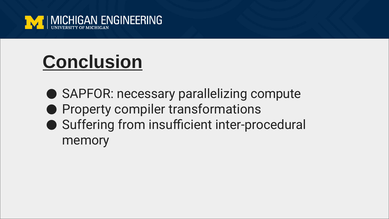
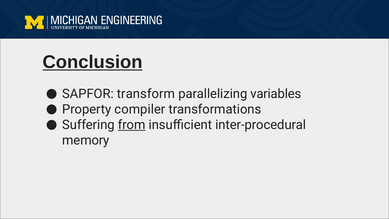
necessary: necessary -> transform (146, 94)
compute: compute -> variables (276, 94)
from underline: none -> present (132, 125)
